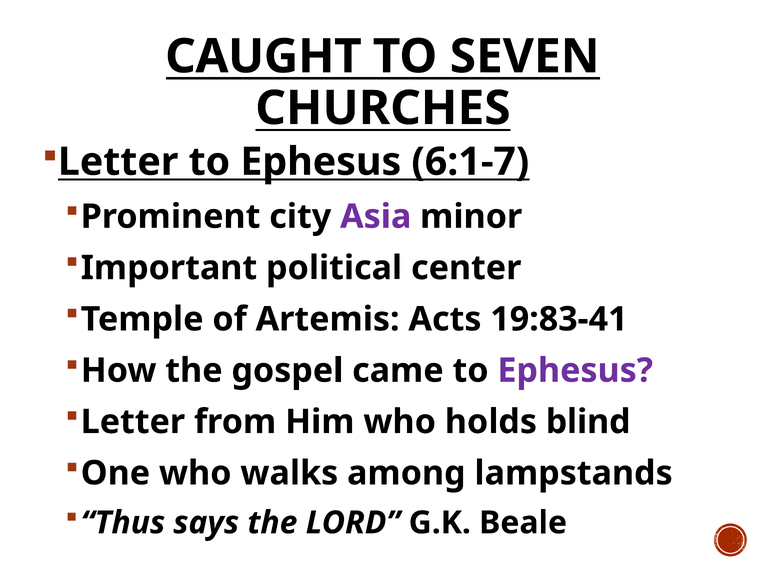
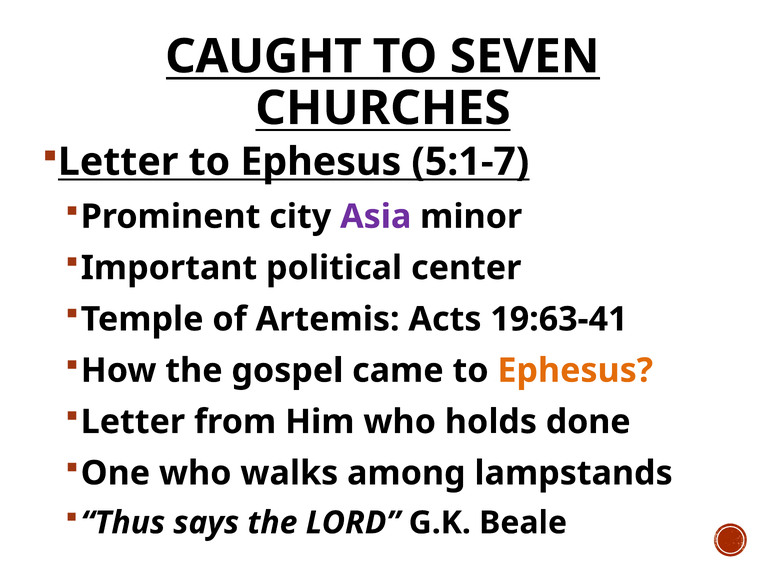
6:1-7: 6:1-7 -> 5:1-7 (470, 162)
19:83-41: 19:83-41 -> 19:63-41 (559, 320)
Ephesus colour: purple -> orange (575, 371)
blind: blind -> done (588, 422)
